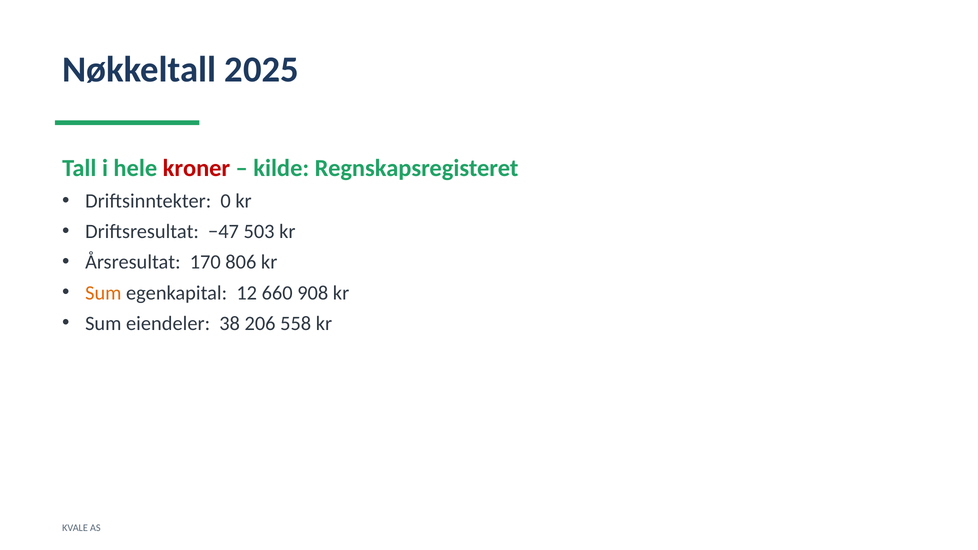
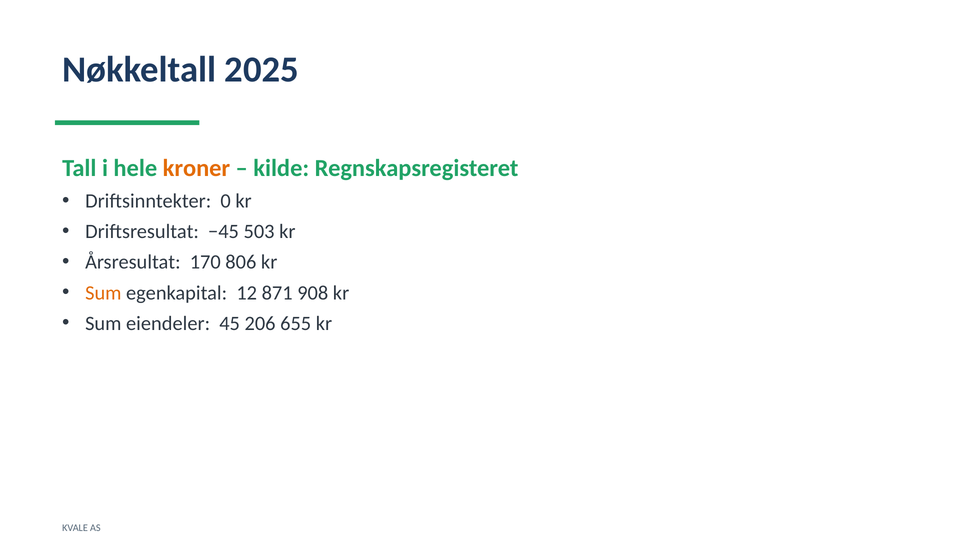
kroner colour: red -> orange (196, 168)
−47: −47 -> −45 (224, 232)
660: 660 -> 871 (277, 293)
38: 38 -> 45 (230, 323)
558: 558 -> 655 (296, 323)
